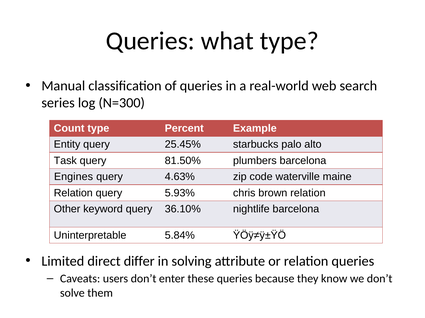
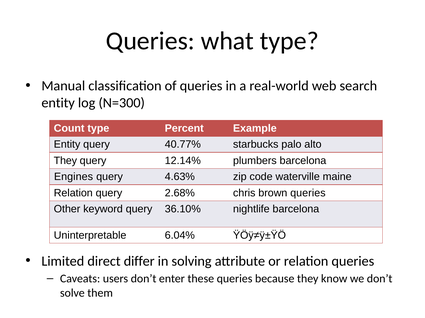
series: series -> entity (58, 103)
25.45%: 25.45% -> 40.77% (183, 145)
Task: Task -> They (65, 161)
81.50%: 81.50% -> 12.14% (183, 161)
5.93%: 5.93% -> 2.68% (180, 193)
brown relation: relation -> queries (308, 193)
5.84%: 5.84% -> 6.04% (180, 236)
